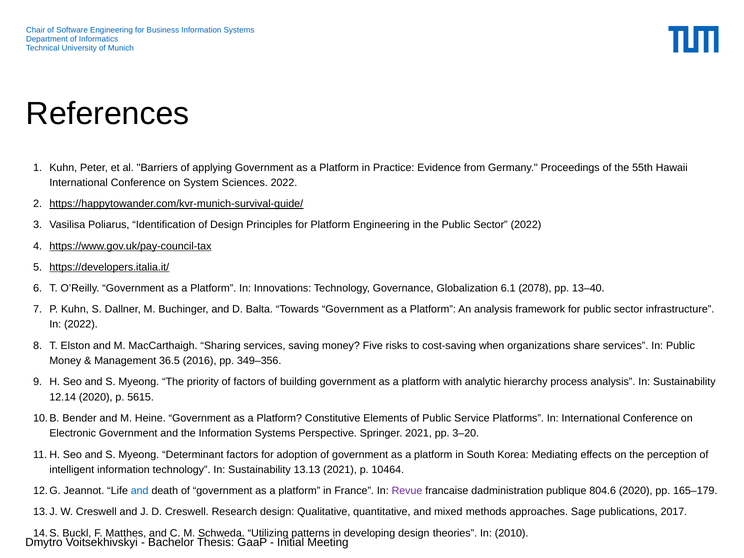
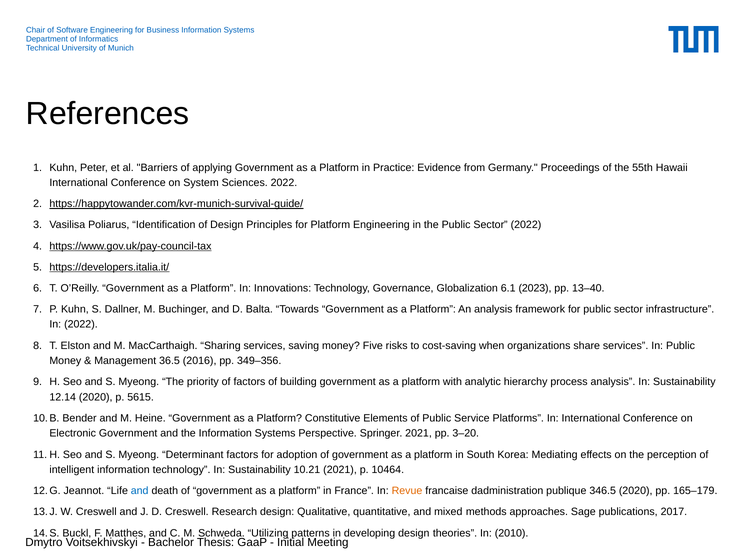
2078: 2078 -> 2023 (535, 288)
13.13: 13.13 -> 10.21 (307, 470)
Revue colour: purple -> orange (407, 491)
804.6: 804.6 -> 346.5 (603, 491)
